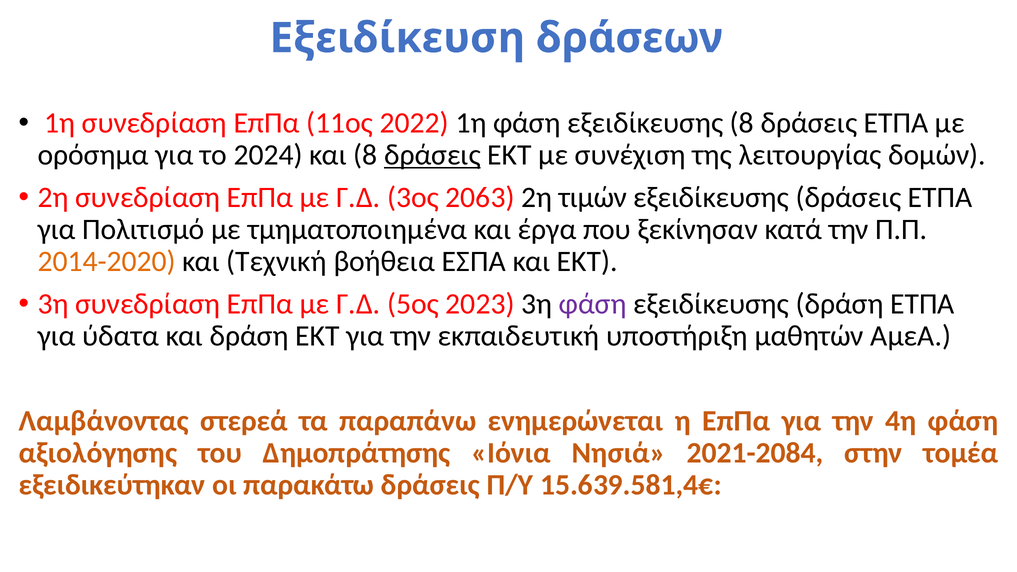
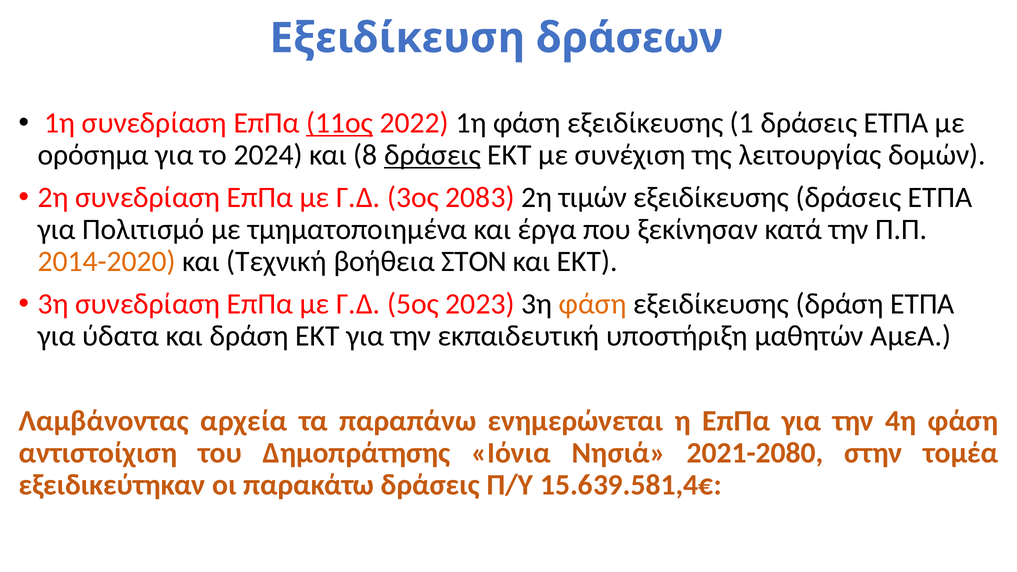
11ος underline: none -> present (340, 123)
εξειδίκευσης 8: 8 -> 1 (742, 123)
2063: 2063 -> 2083 (480, 198)
ΕΣΠΑ: ΕΣΠΑ -> ΣΤΟΝ (474, 261)
φάση colour: purple -> orange (593, 304)
στερεά: στερεά -> αρχεία (244, 421)
αξιολόγησης: αξιολόγησης -> αντιστοίχιση (98, 453)
2021-2084: 2021-2084 -> 2021-2080 (755, 453)
